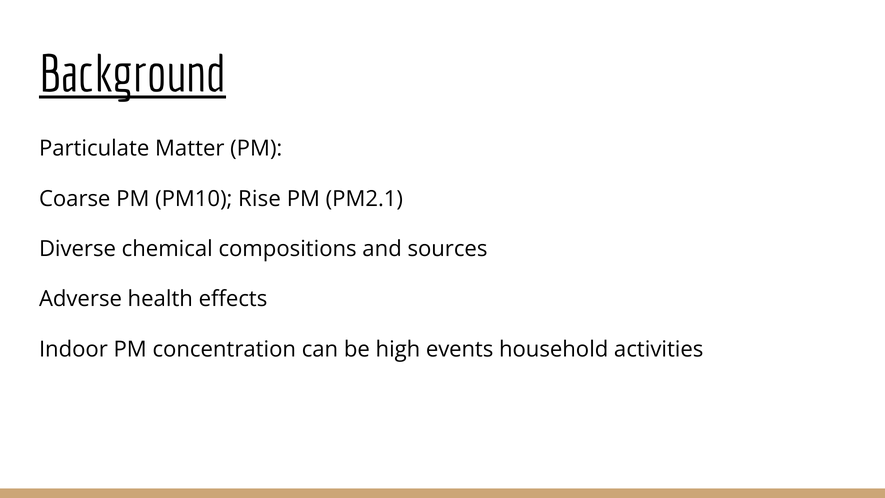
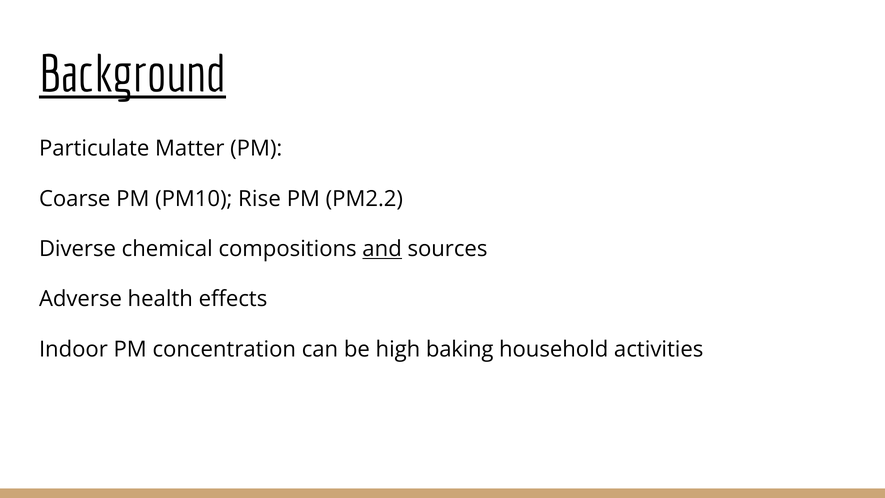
PM2.1: PM2.1 -> PM2.2 (364, 199)
and underline: none -> present (382, 249)
events: events -> baking (460, 349)
